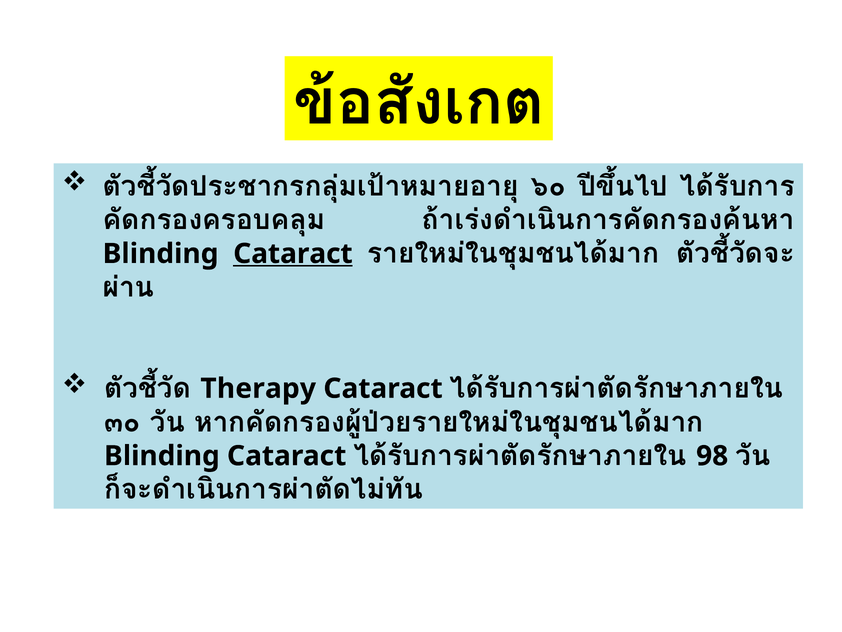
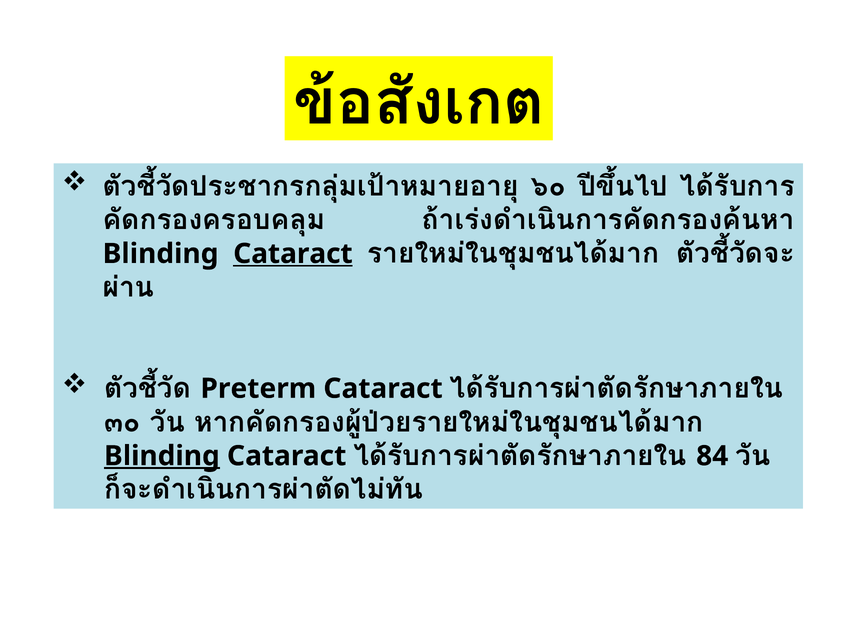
Therapy: Therapy -> Preterm (258, 388)
Blinding underline: none -> present (162, 456)
98: 98 -> 84 (712, 456)
